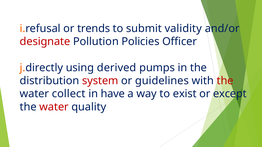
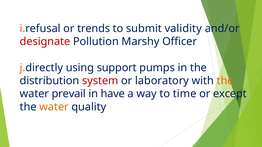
Policies: Policies -> Marshy (140, 42)
derived: derived -> support (117, 68)
guidelines: guidelines -> laboratory (162, 81)
the colour: red -> orange (225, 81)
collect: collect -> prevail (69, 94)
exist: exist -> time (185, 94)
water colour: red -> orange (54, 107)
